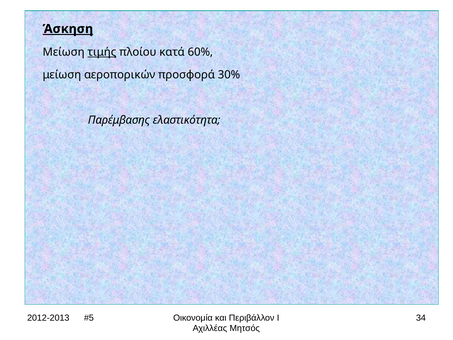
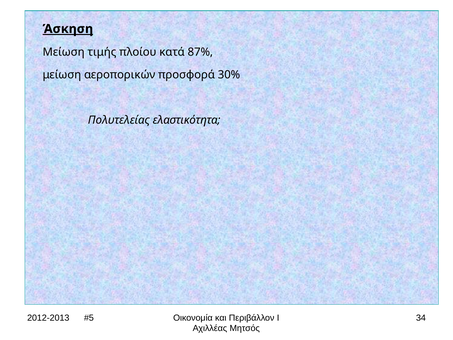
τιμής underline: present -> none (102, 52)
60%: 60% -> 87% (200, 52)
Παρέμβασης: Παρέμβασης -> Πολυτελείας (119, 120)
